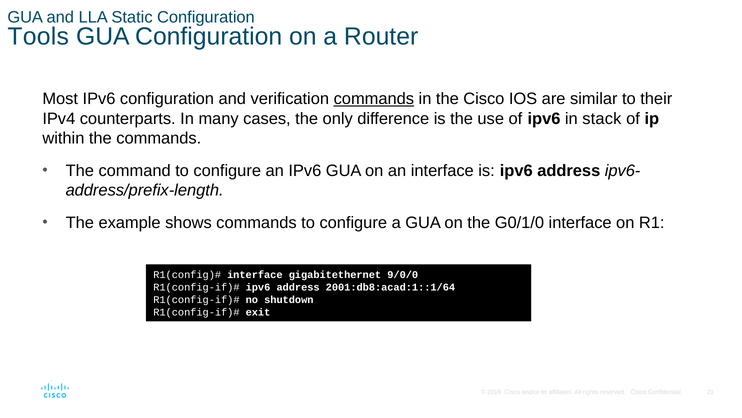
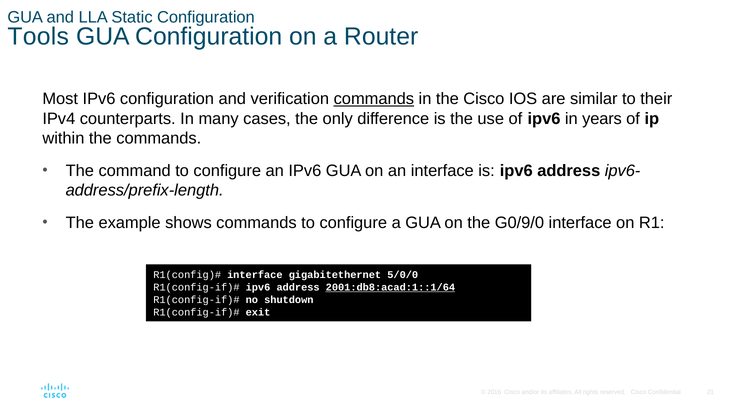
stack: stack -> years (602, 119)
G0/1/0: G0/1/0 -> G0/9/0 (519, 222)
9/0/0: 9/0/0 -> 5/0/0 (403, 274)
2001:db8:acad:1::1/64 underline: none -> present (390, 287)
